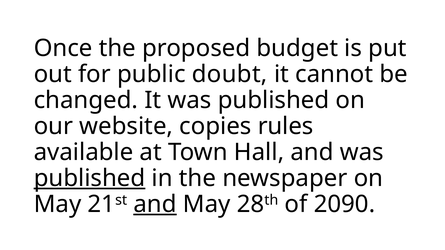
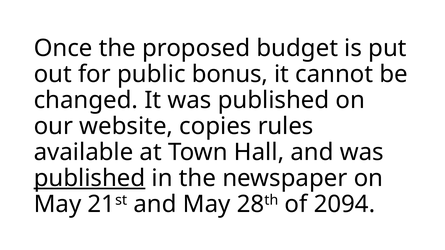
doubt: doubt -> bonus (230, 74)
and underline: present -> none (155, 204)
2090: 2090 -> 2094 (344, 204)
